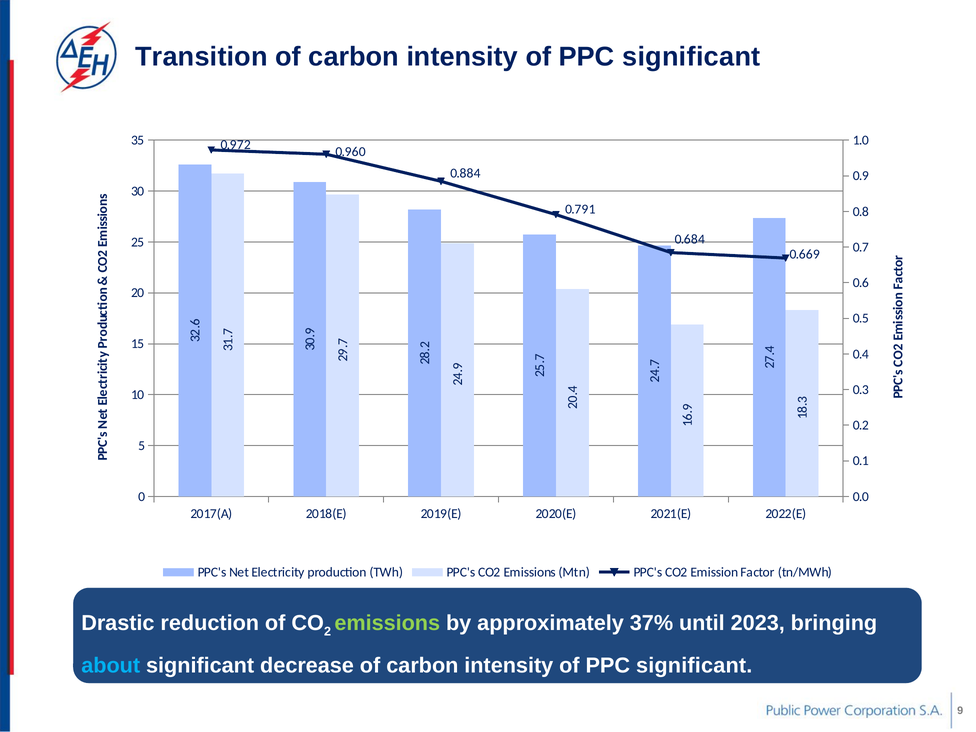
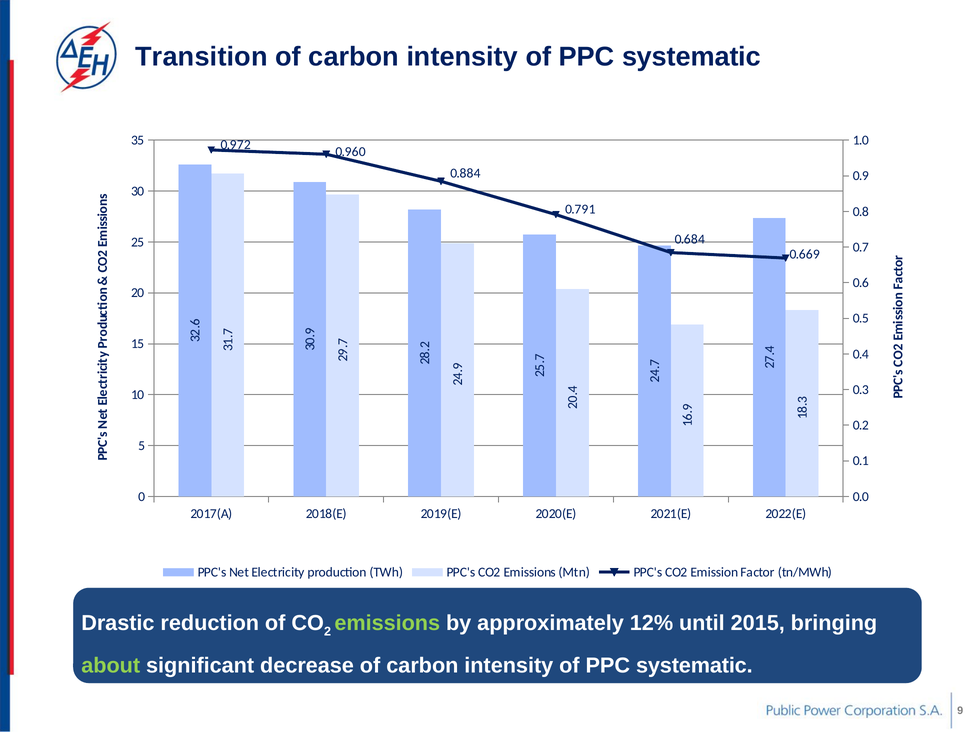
significant: significant -> systematic (691, 57)
37%: 37% -> 12% (652, 623)
2023: 2023 -> 2015 (758, 623)
about colour: light blue -> light green (111, 666)
significant: significant -> systematic (694, 666)
